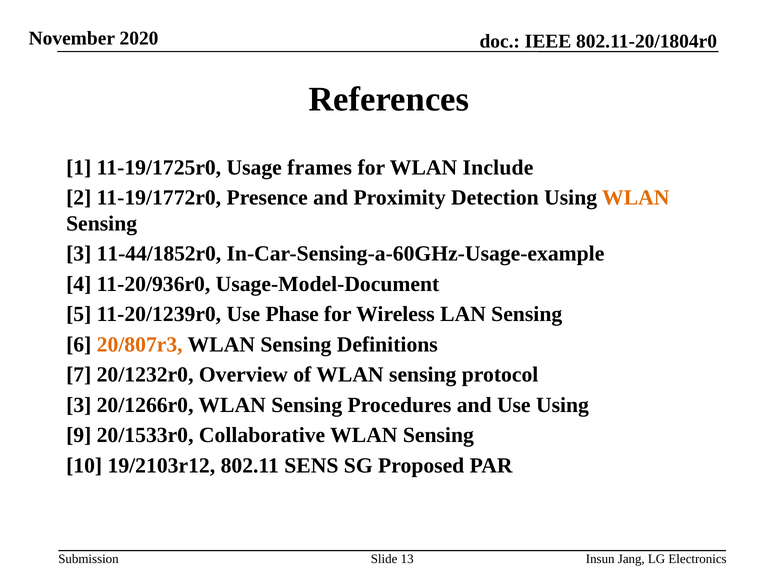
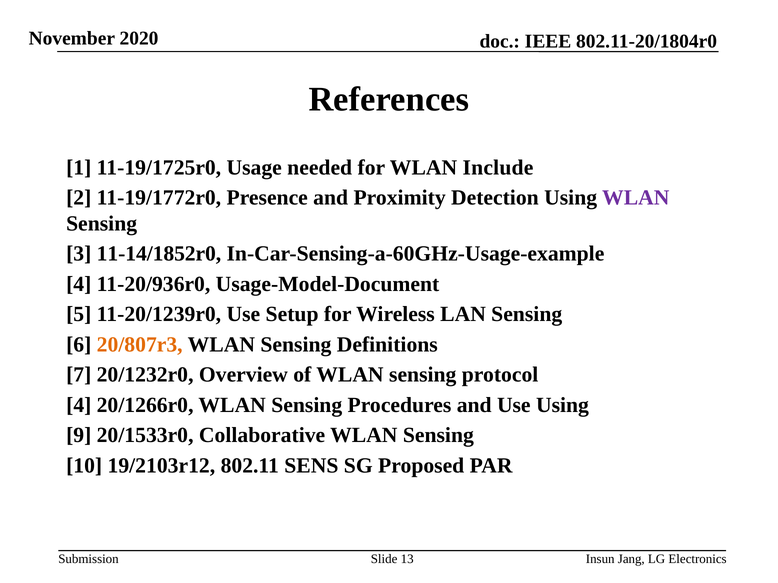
frames: frames -> needed (320, 168)
WLAN colour: orange -> purple (636, 198)
11-44/1852r0: 11-44/1852r0 -> 11-14/1852r0 (159, 254)
Phase: Phase -> Setup (292, 315)
3: 3 -> 4 (79, 405)
